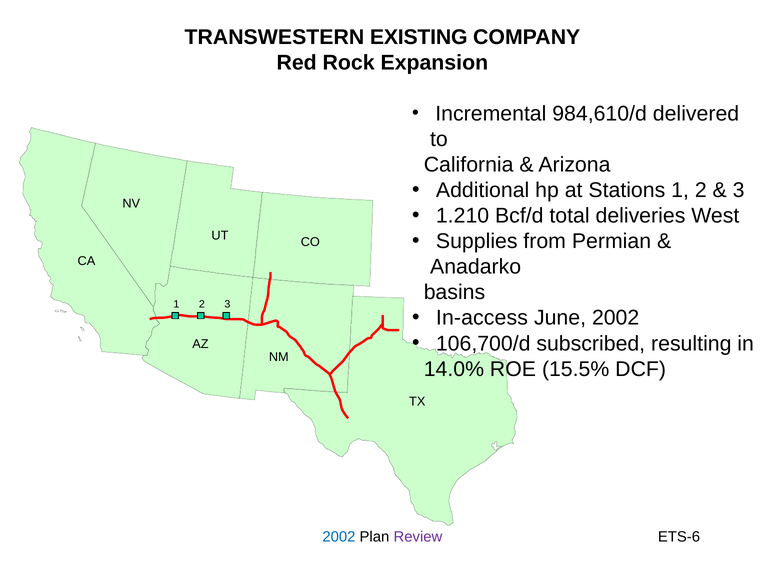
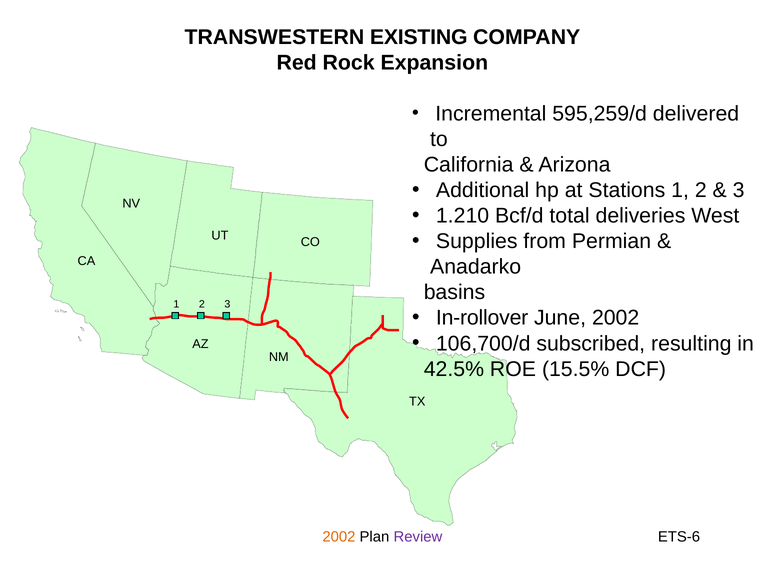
984,610/d: 984,610/d -> 595,259/d (600, 114)
In-access: In-access -> In-rollover (482, 318)
14.0%: 14.0% -> 42.5% (454, 369)
2002 colour: blue -> orange (339, 537)
